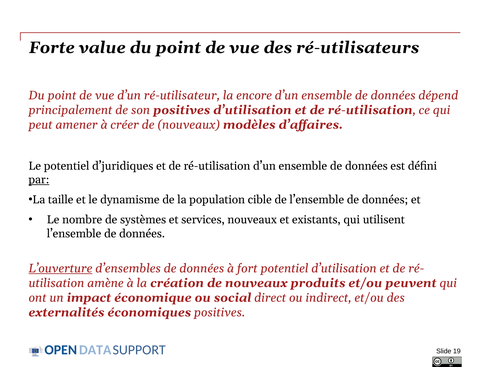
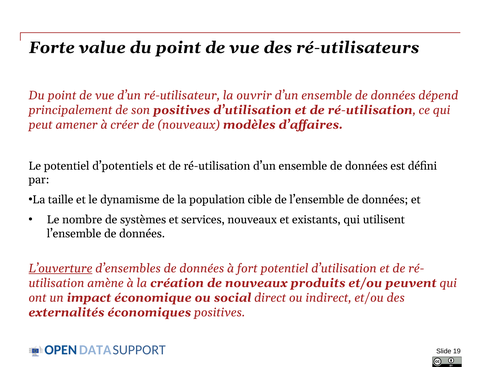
encore: encore -> ouvrir (254, 95)
d’juridiques: d’juridiques -> d’potentiels (123, 166)
par underline: present -> none (39, 180)
